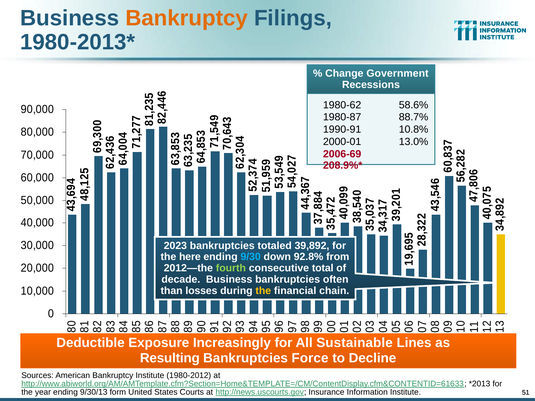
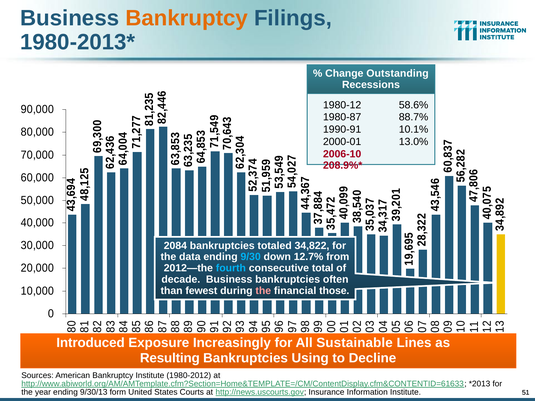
Government: Government -> Outstanding (398, 74)
1980-62: 1980-62 -> 1980-12 (342, 105)
10.8%: 10.8% -> 10.1% (414, 130)
2006-69: 2006-69 -> 2006-10 (342, 154)
2023: 2023 -> 2084 (175, 246)
39,892: 39,892 -> 34,822 (312, 246)
here: here -> data (190, 257)
92.8%: 92.8% -> 12.7% (309, 257)
fourth colour: light green -> light blue (231, 268)
losses: losses -> fewest (201, 291)
the colour: yellow -> pink (263, 291)
chain: chain -> those (334, 291)
Deductible: Deductible -> Introduced (91, 343)
Force: Force -> Using (310, 358)
